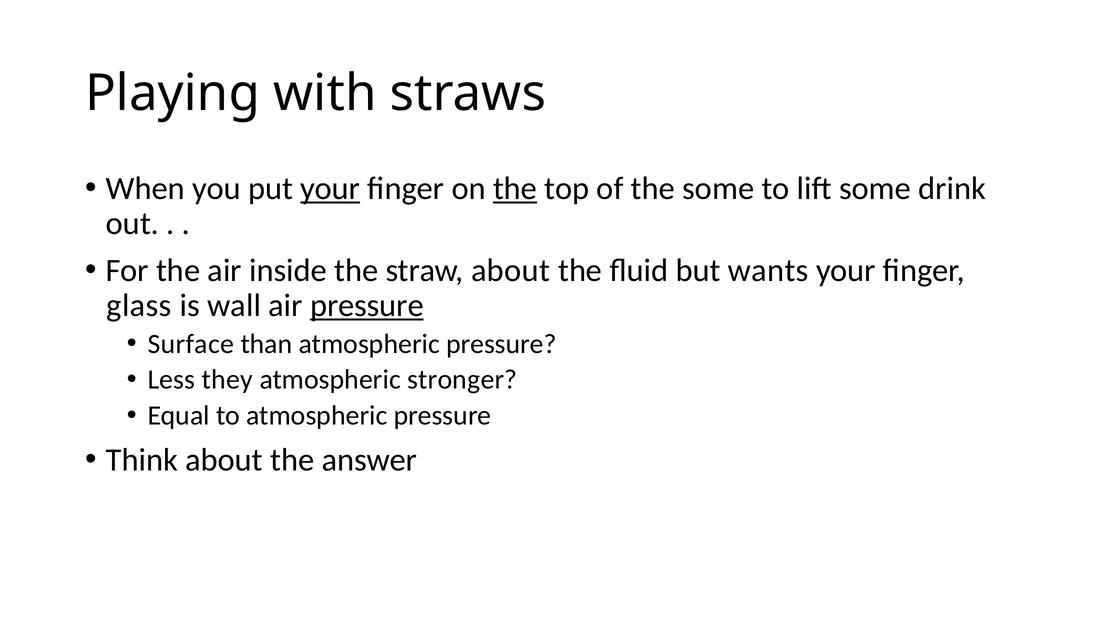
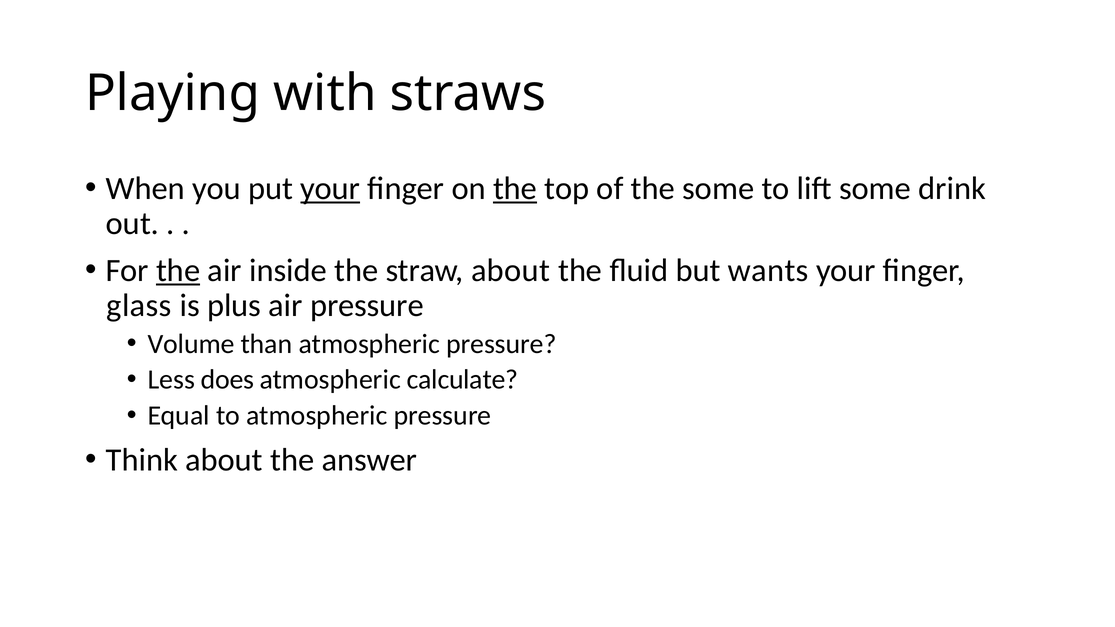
the underline: none -> present (178, 270)
wall: wall -> plus (234, 306)
pressure underline: present -> none (367, 306)
Surface: Surface -> Volume (191, 344)
they: they -> does (227, 380)
stronger: stronger -> calculate (462, 380)
